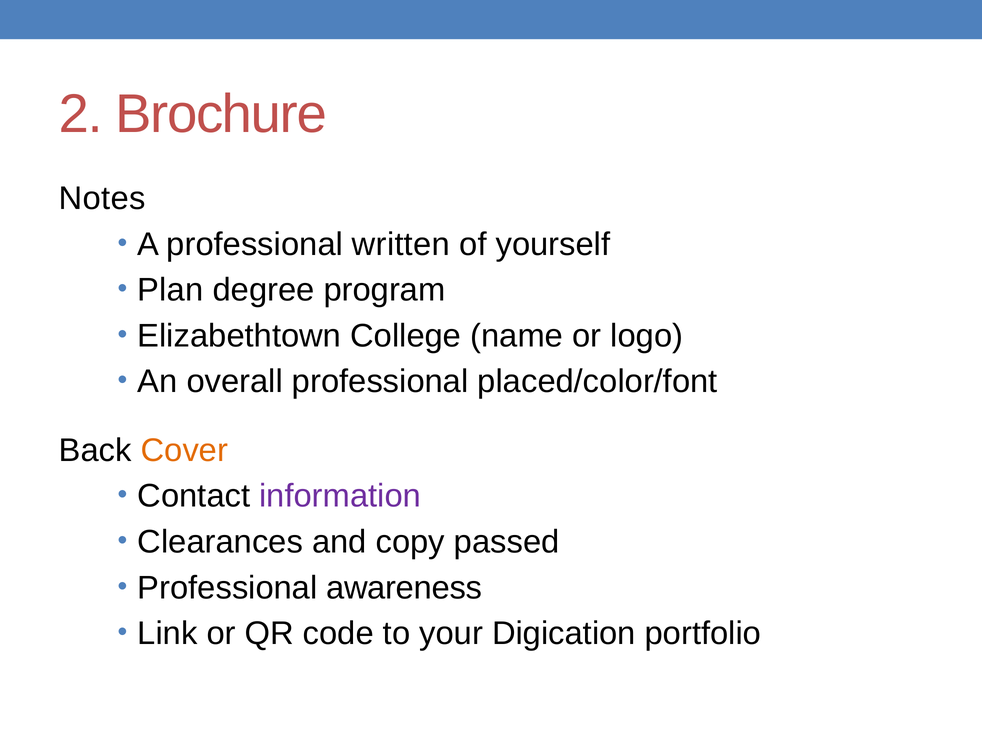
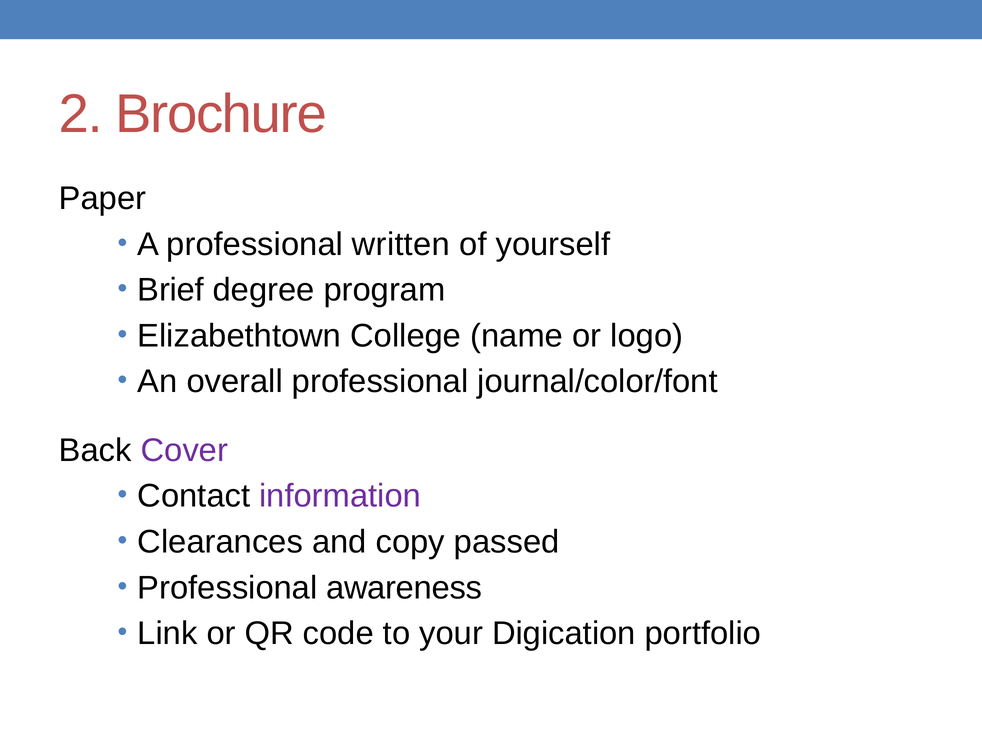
Notes: Notes -> Paper (103, 199)
Plan: Plan -> Brief (171, 290)
placed/color/font: placed/color/font -> journal/color/font (598, 382)
Cover colour: orange -> purple (184, 451)
